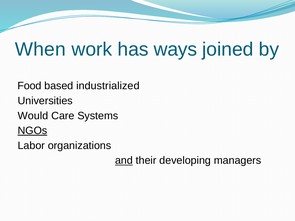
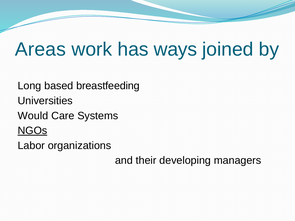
When: When -> Areas (40, 49)
Food: Food -> Long (29, 86)
industrialized: industrialized -> breastfeeding (108, 86)
and underline: present -> none (124, 161)
